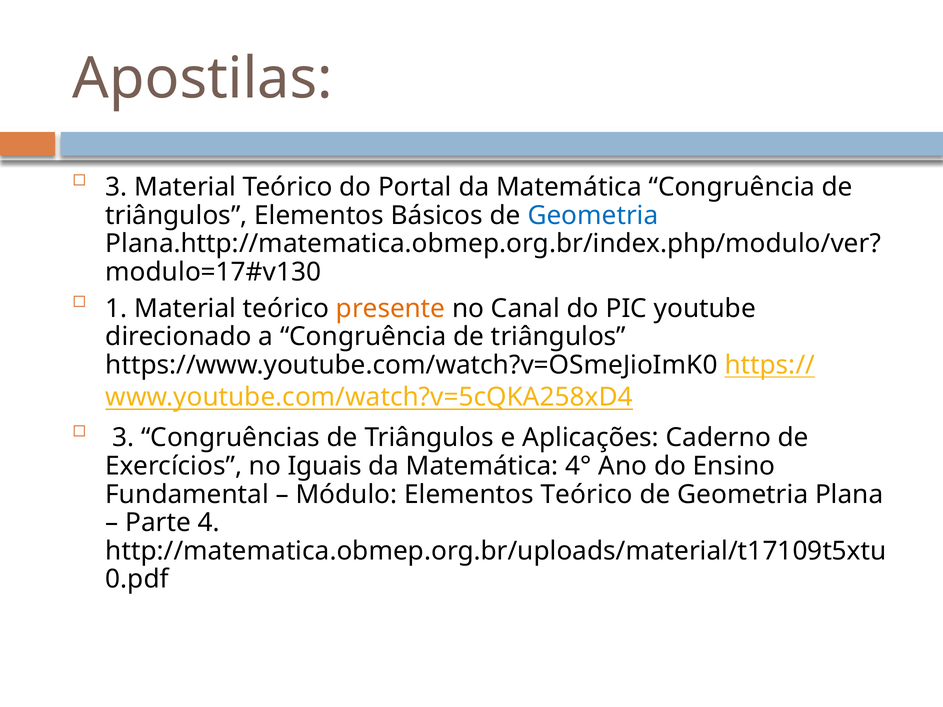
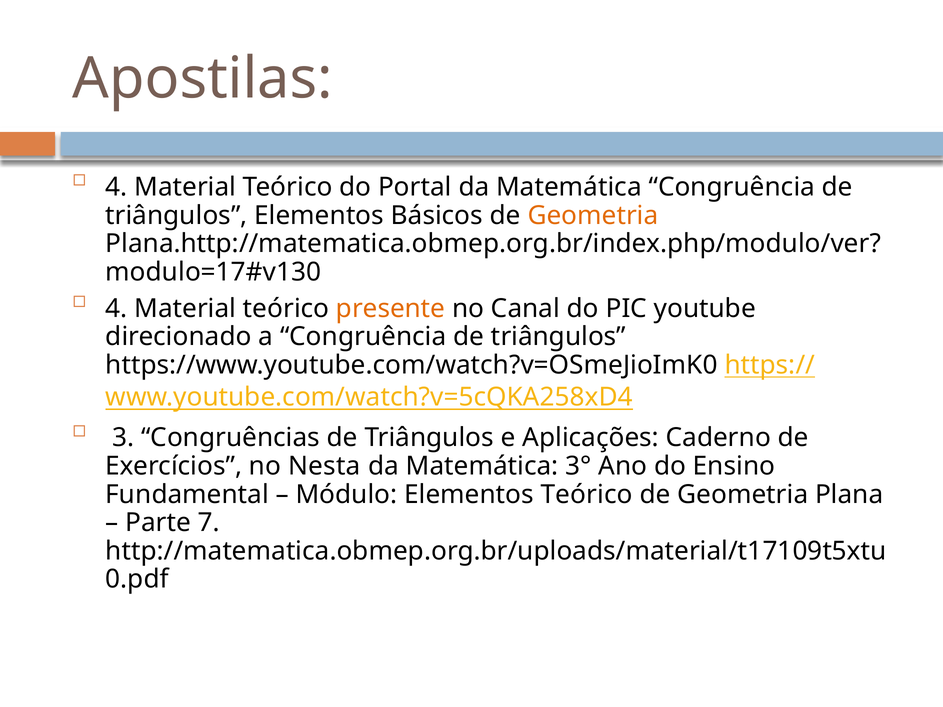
3: 3 -> 4 (116, 187)
Geometria colour: blue -> orange (593, 216)
1: 1 -> 4 (116, 309)
Iguais: Iguais -> Nesta (324, 466)
4°: 4° -> 3° (578, 466)
4: 4 -> 7 (209, 523)
